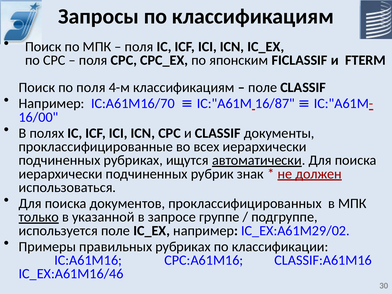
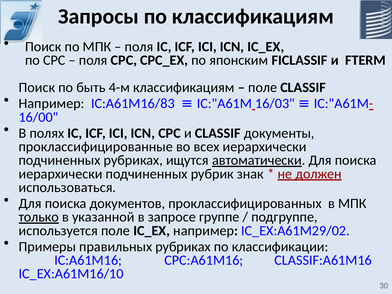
по поля: поля -> быть (91, 87)
IC:A61M16/70: IC:A61M16/70 -> IC:A61M16/83 (133, 103)
16/87: 16/87 -> 16/03 (275, 103)
IC_EX:A61M16/46: IC_EX:A61M16/46 -> IC_EX:A61M16/10 (71, 274)
